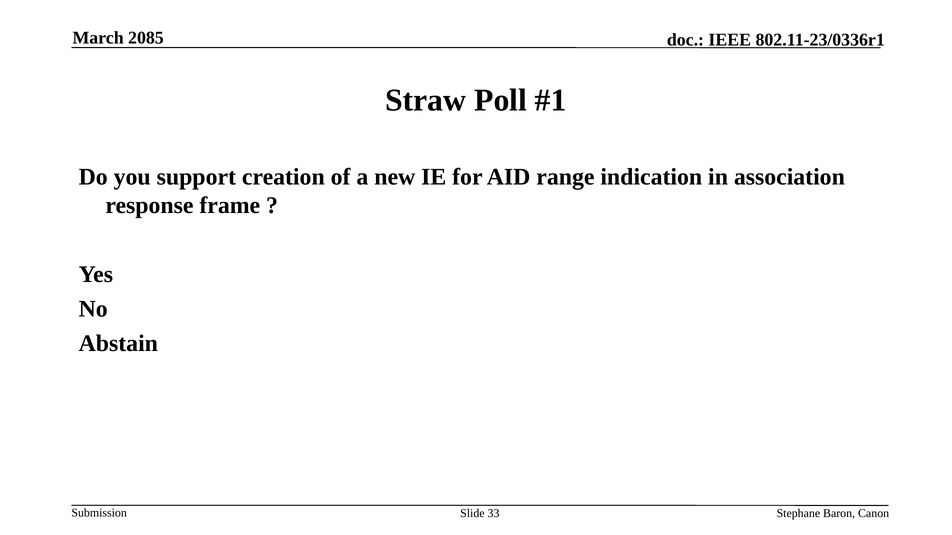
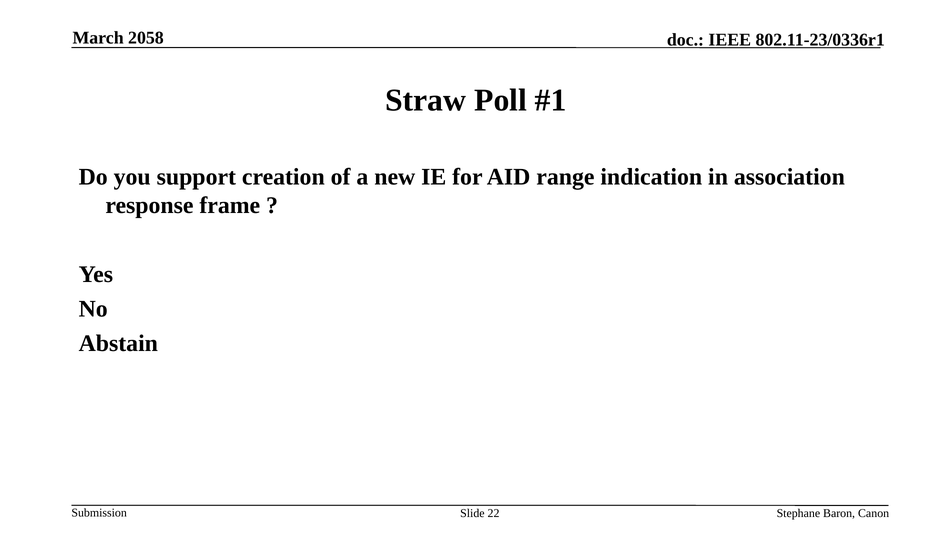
2085: 2085 -> 2058 (146, 38)
33: 33 -> 22 (494, 514)
